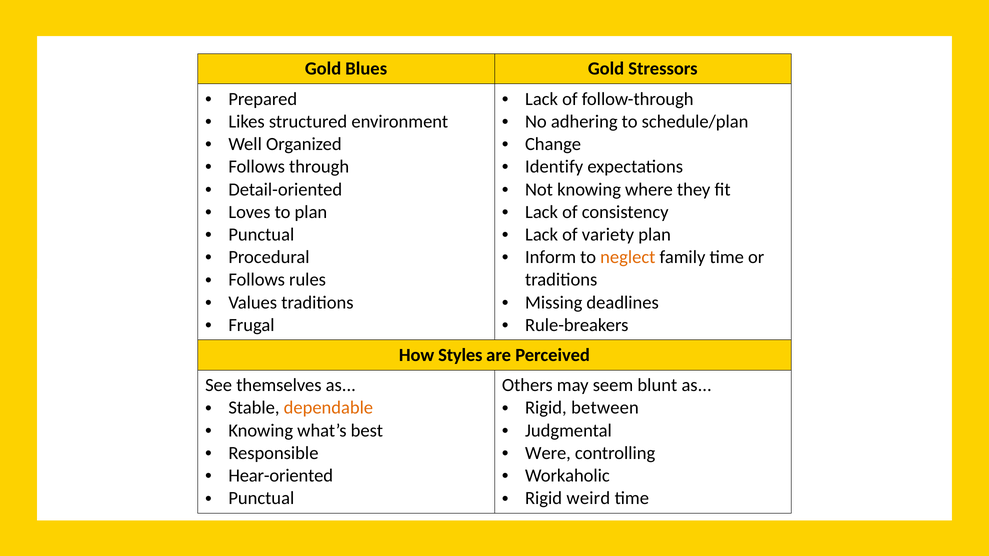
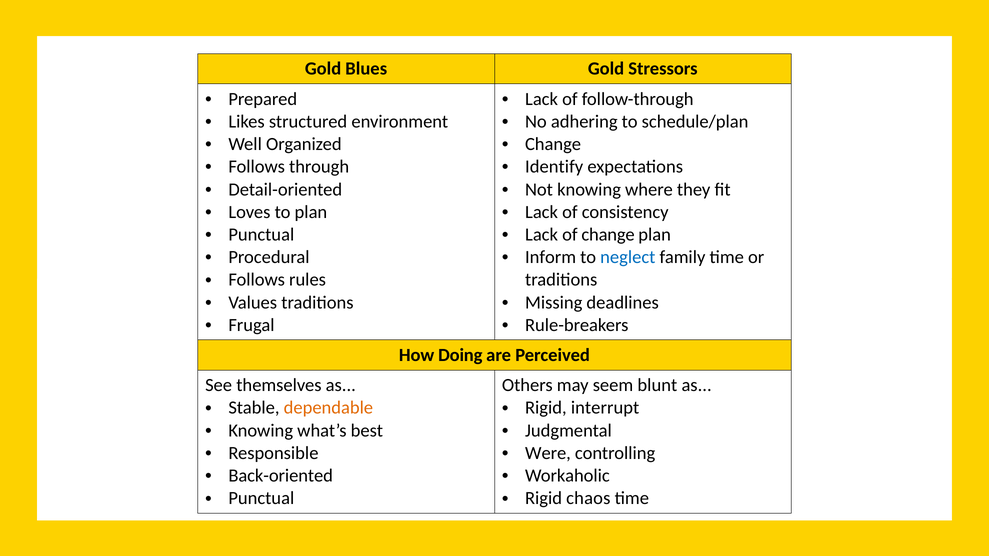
of variety: variety -> change (608, 235)
neglect colour: orange -> blue (628, 257)
Styles: Styles -> Doing (460, 355)
between: between -> interrupt (605, 408)
Hear-oriented: Hear-oriented -> Back-oriented (281, 476)
weird: weird -> chaos (588, 499)
